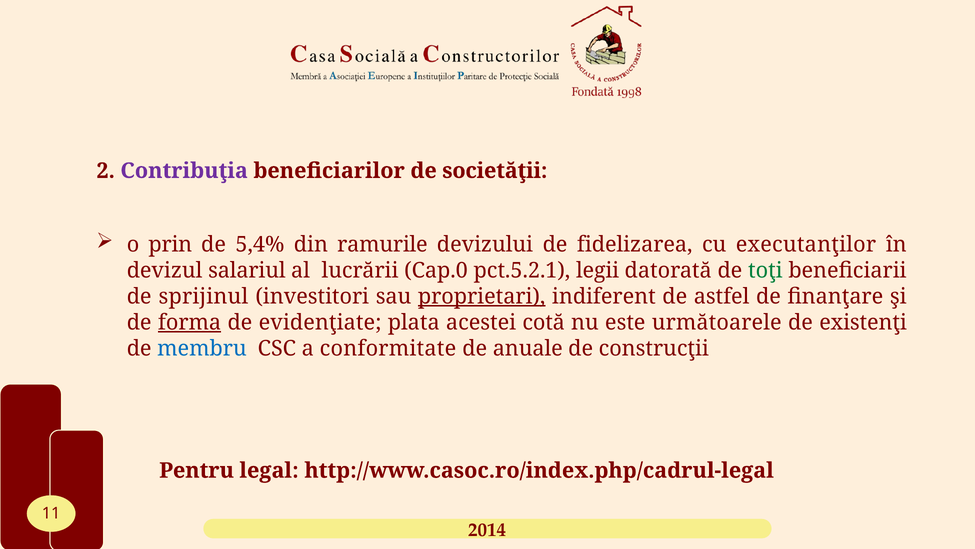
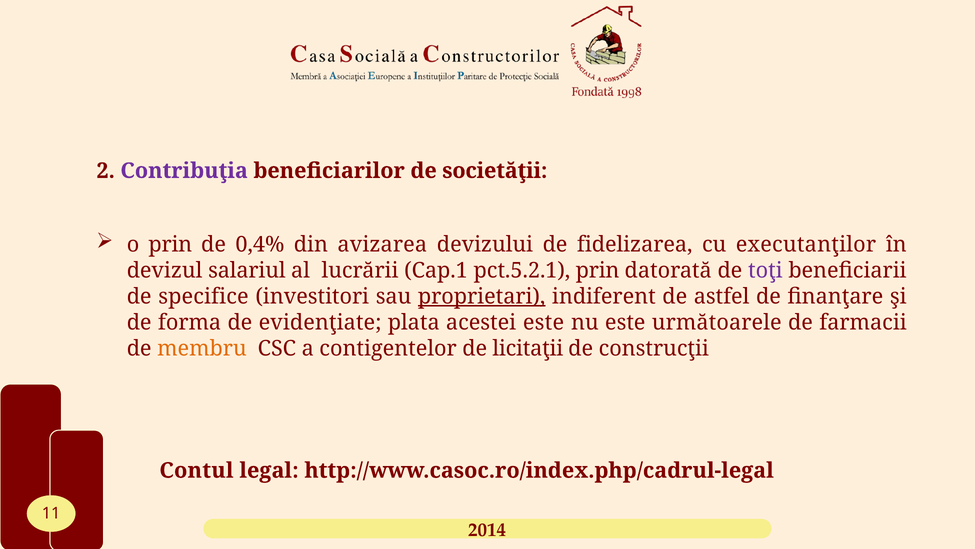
5,4%: 5,4% -> 0,4% (260, 244)
ramurile: ramurile -> avizarea (382, 244)
Cap.0: Cap.0 -> Cap.1 (436, 270)
pct.5.2.1 legii: legii -> prin (598, 270)
toţi colour: green -> purple (765, 270)
sprijinul: sprijinul -> specifice (203, 296)
forma underline: present -> none (190, 322)
acestei cotă: cotă -> este (543, 322)
existenţi: existenţi -> farmacii (863, 322)
membru colour: blue -> orange (202, 348)
conformitate: conformitate -> contigentelor (388, 348)
anuale: anuale -> licitaţii (528, 348)
Pentru: Pentru -> Contul (196, 470)
